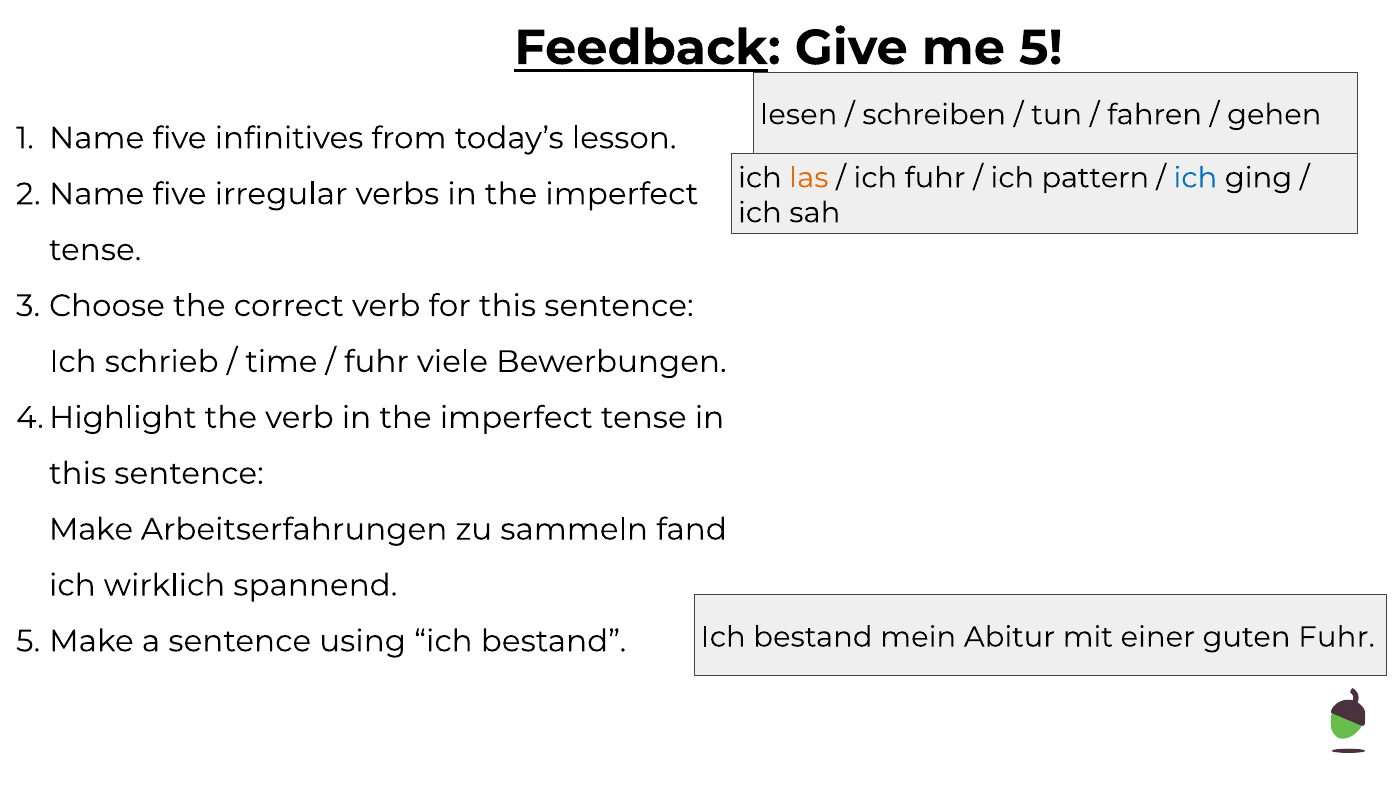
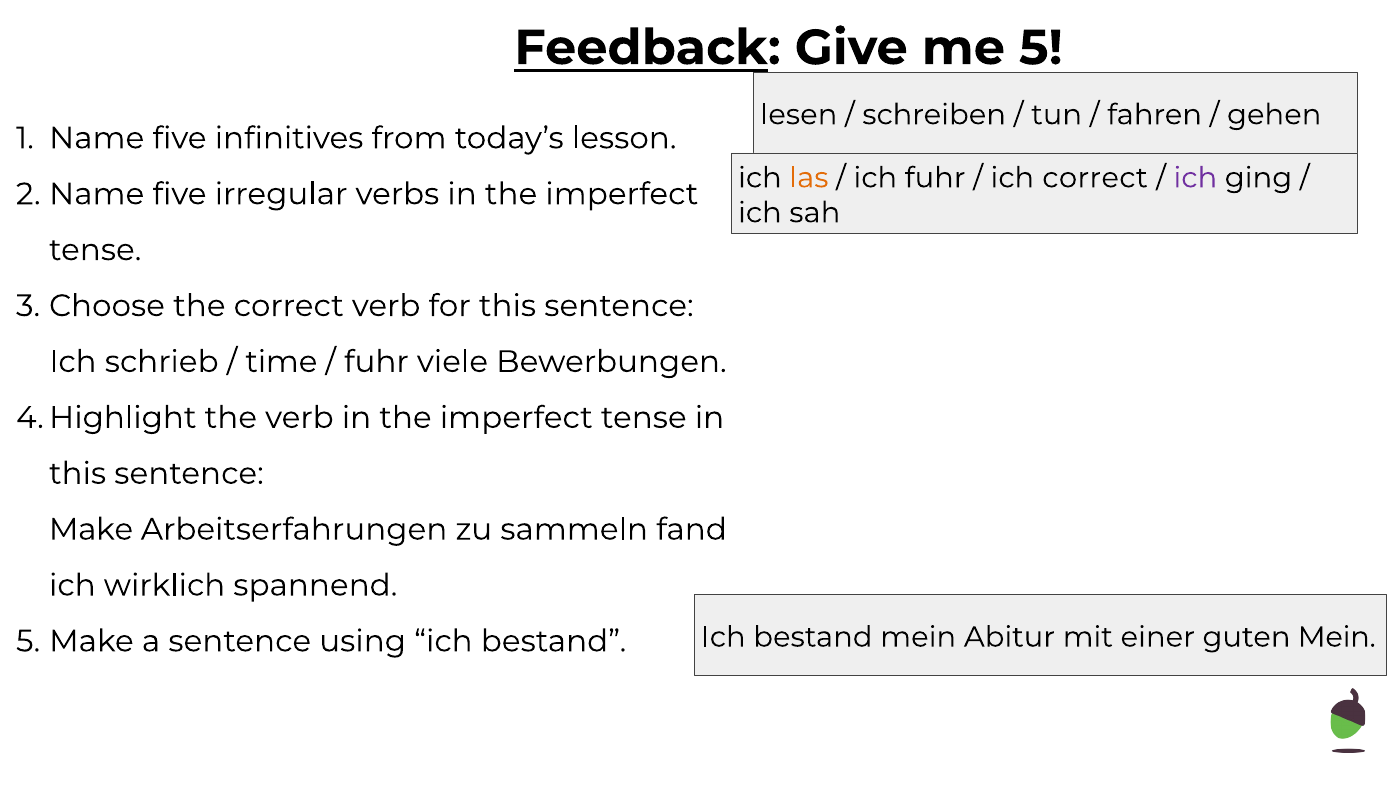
ich pattern: pattern -> correct (1095, 178)
ich colour: blue -> purple (1195, 178)
guten Fuhr: Fuhr -> Mein (1337, 637)
